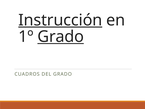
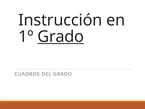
Instrucción underline: present -> none (60, 20)
